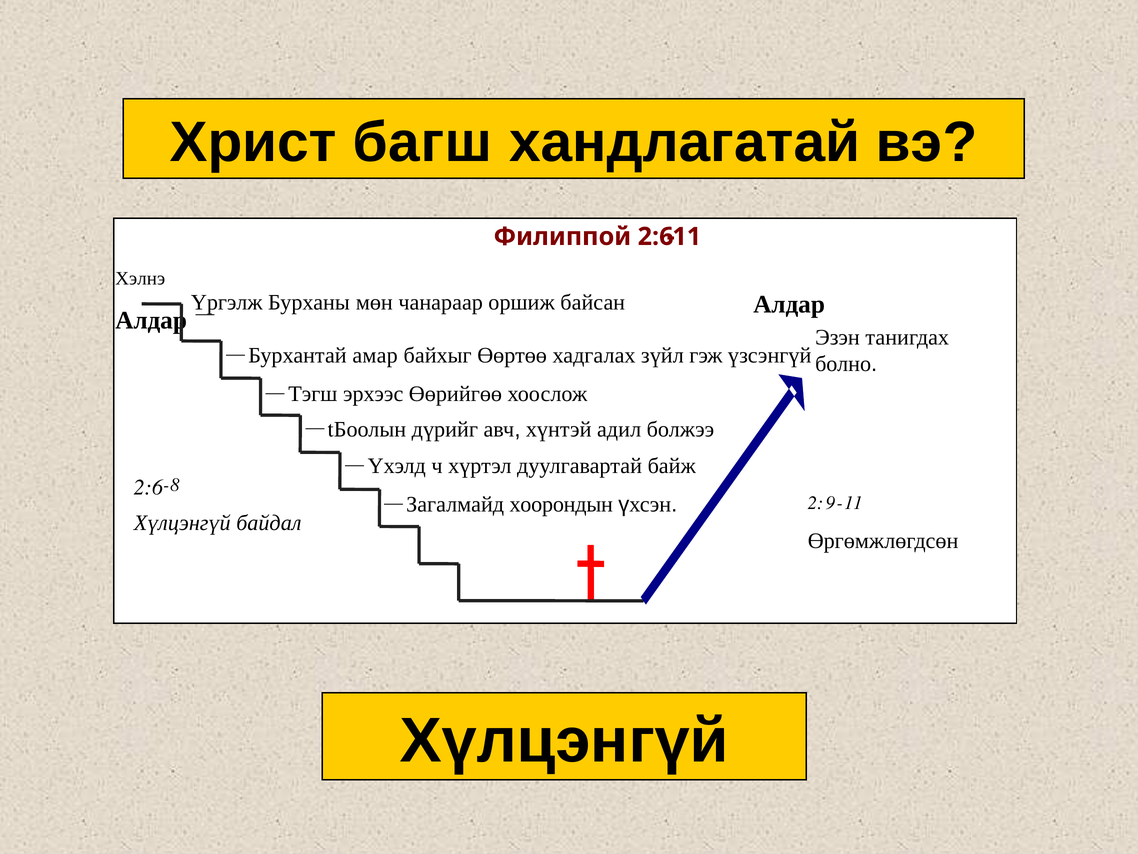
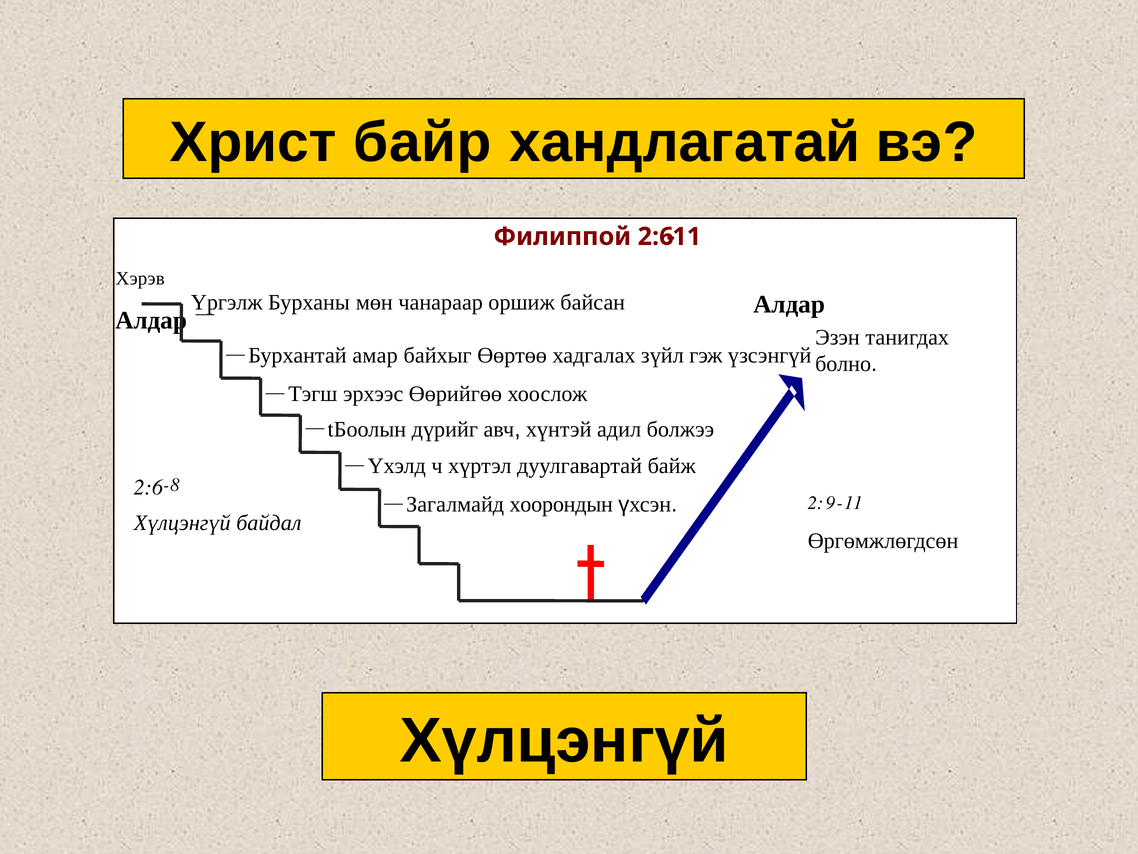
багш: багш -> байр (423, 142)
Хэлнэ: Хэлнэ -> Хэрэв (140, 278)
